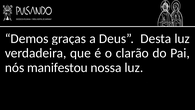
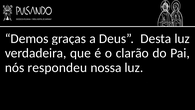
manifestou: manifestou -> respondeu (57, 67)
